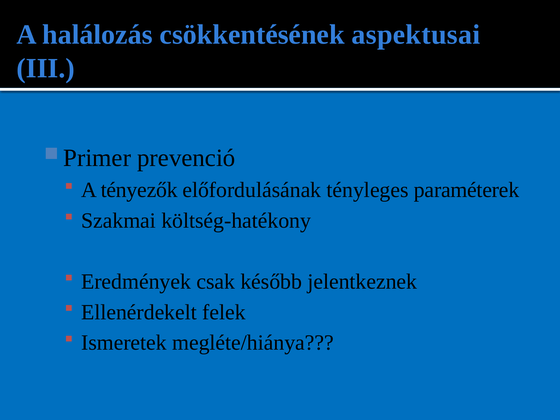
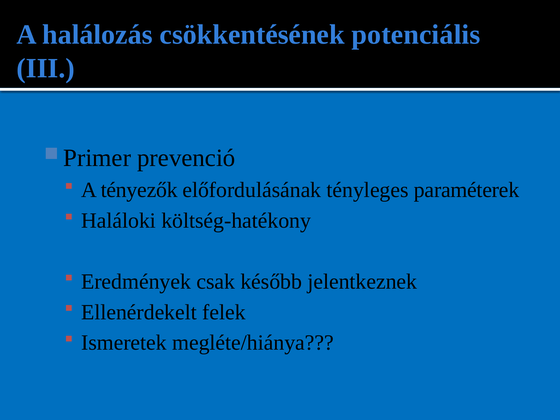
aspektusai: aspektusai -> potenciális (416, 35)
Szakmai: Szakmai -> Haláloki (119, 221)
